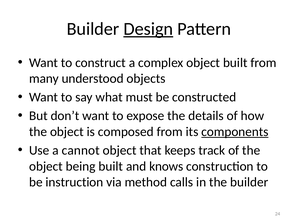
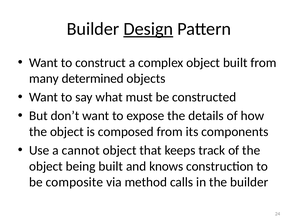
understood: understood -> determined (93, 78)
components underline: present -> none (235, 131)
instruction: instruction -> composite (74, 182)
